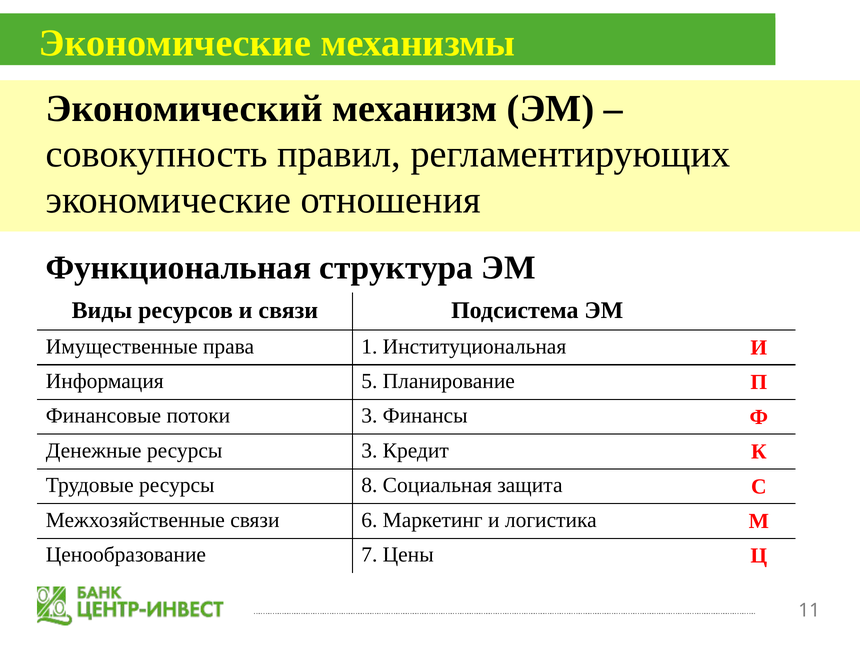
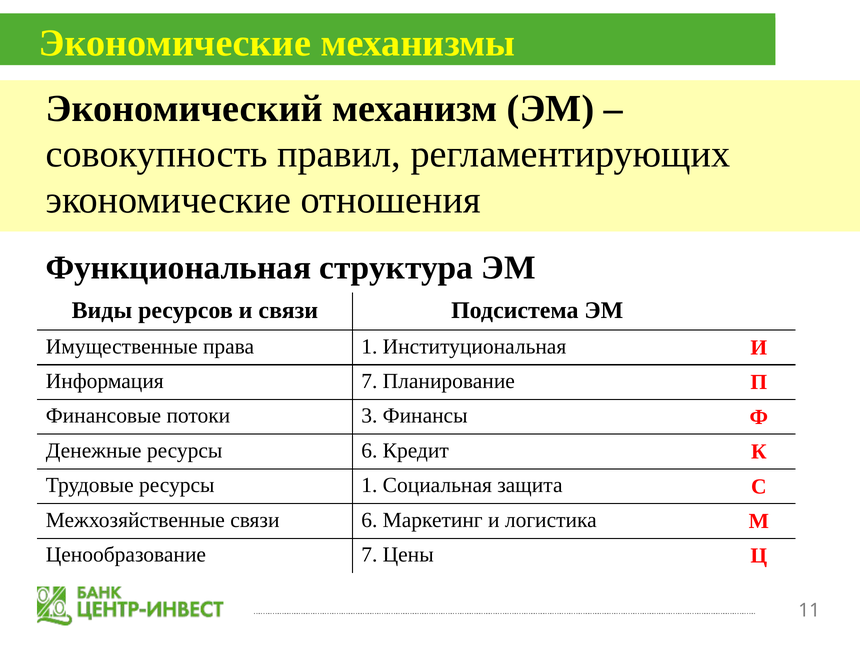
Информация 5: 5 -> 7 (369, 381)
ресурсы 3: 3 -> 6 (369, 451)
ресурсы 8: 8 -> 1 (369, 485)
